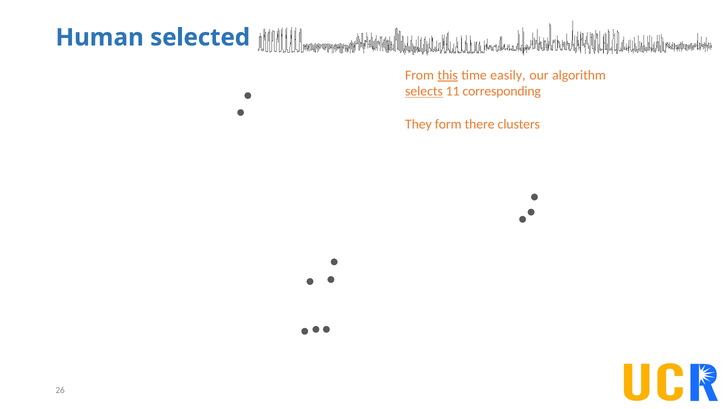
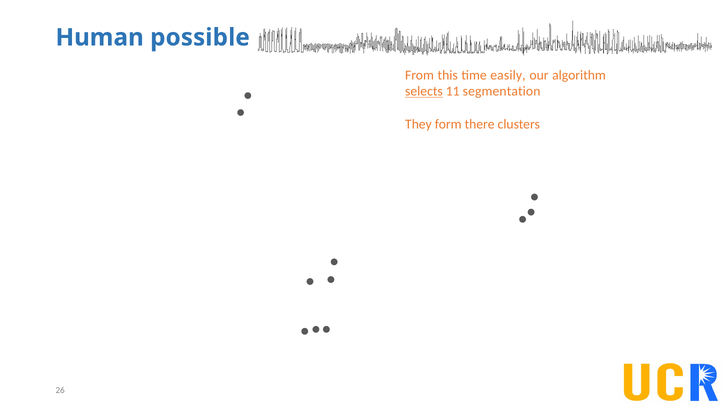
selected: selected -> possible (200, 37)
this underline: present -> none (448, 75)
corresponding: corresponding -> segmentation (502, 92)
